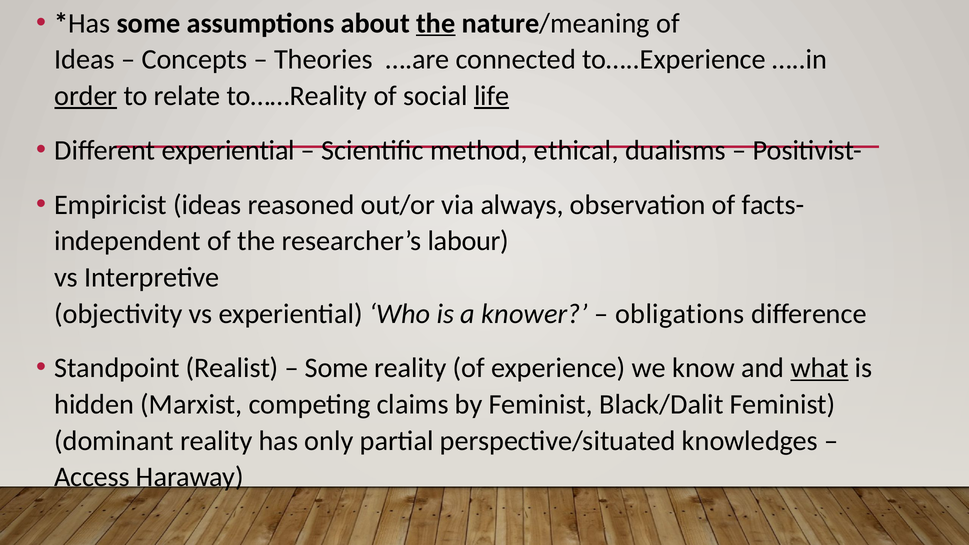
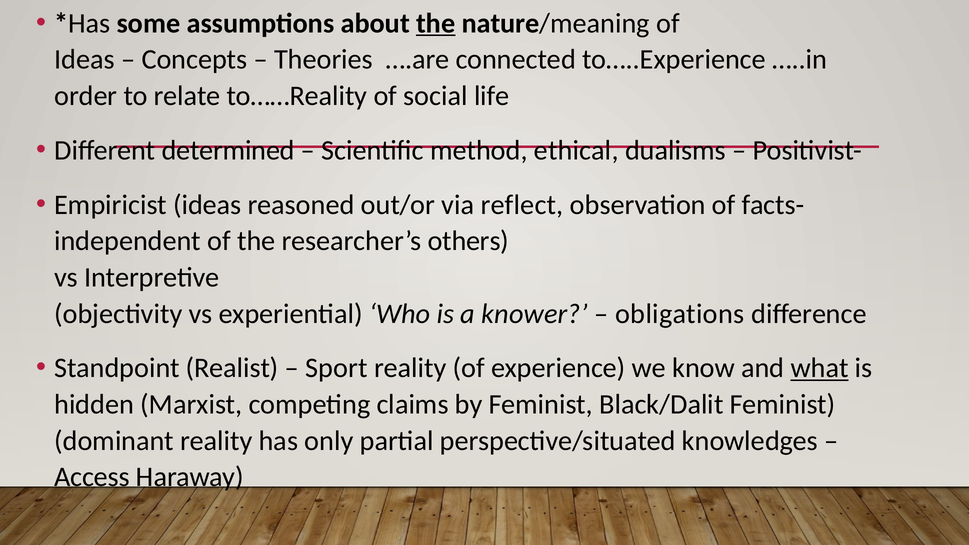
order underline: present -> none (86, 96)
life underline: present -> none (492, 96)
Different experiential: experiential -> determined (228, 150)
always: always -> reflect (522, 205)
labour: labour -> others (468, 241)
Some: Some -> Sport (337, 368)
